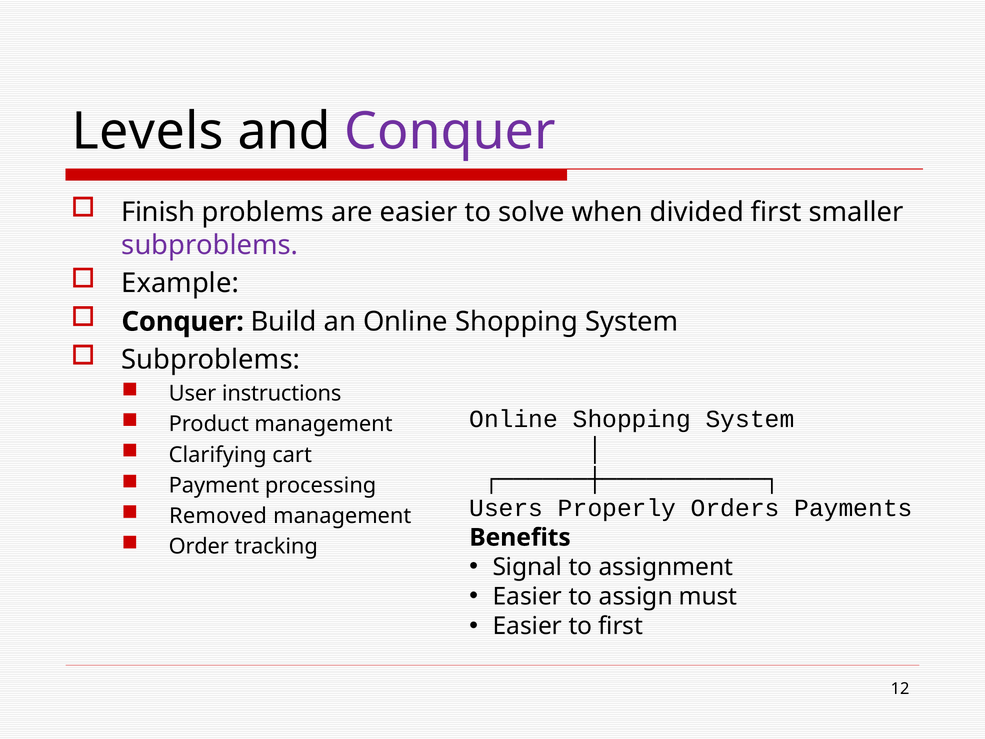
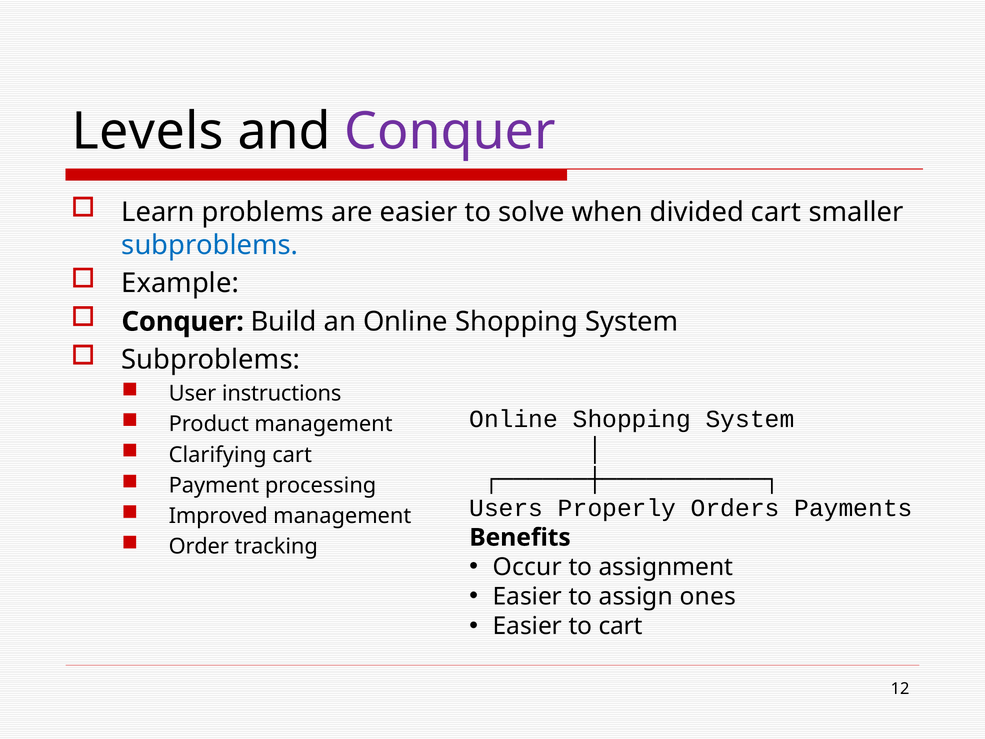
Finish: Finish -> Learn (158, 212)
divided first: first -> cart (776, 212)
subproblems colour: purple -> blue (210, 245)
Removed: Removed -> Improved (218, 516)
Signal: Signal -> Occur (527, 567)
must: must -> ones (708, 596)
to first: first -> cart (621, 626)
